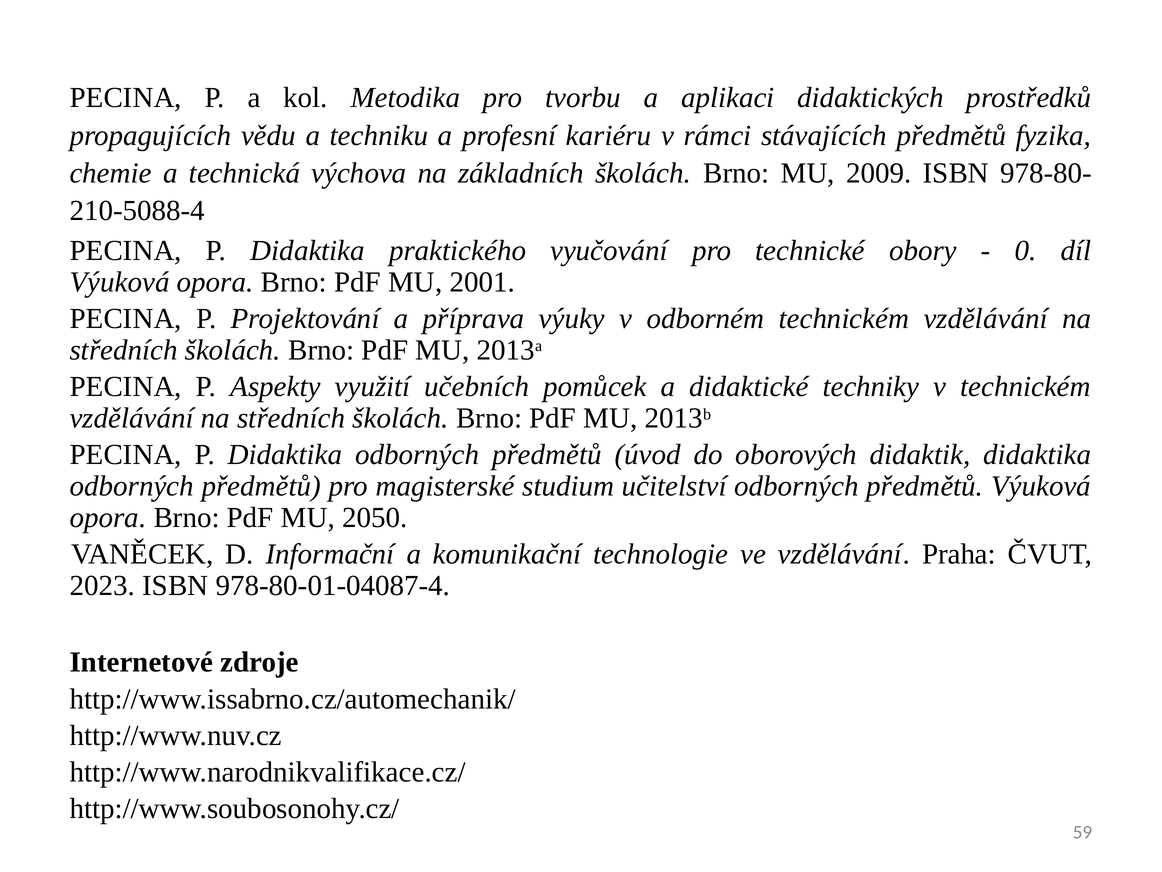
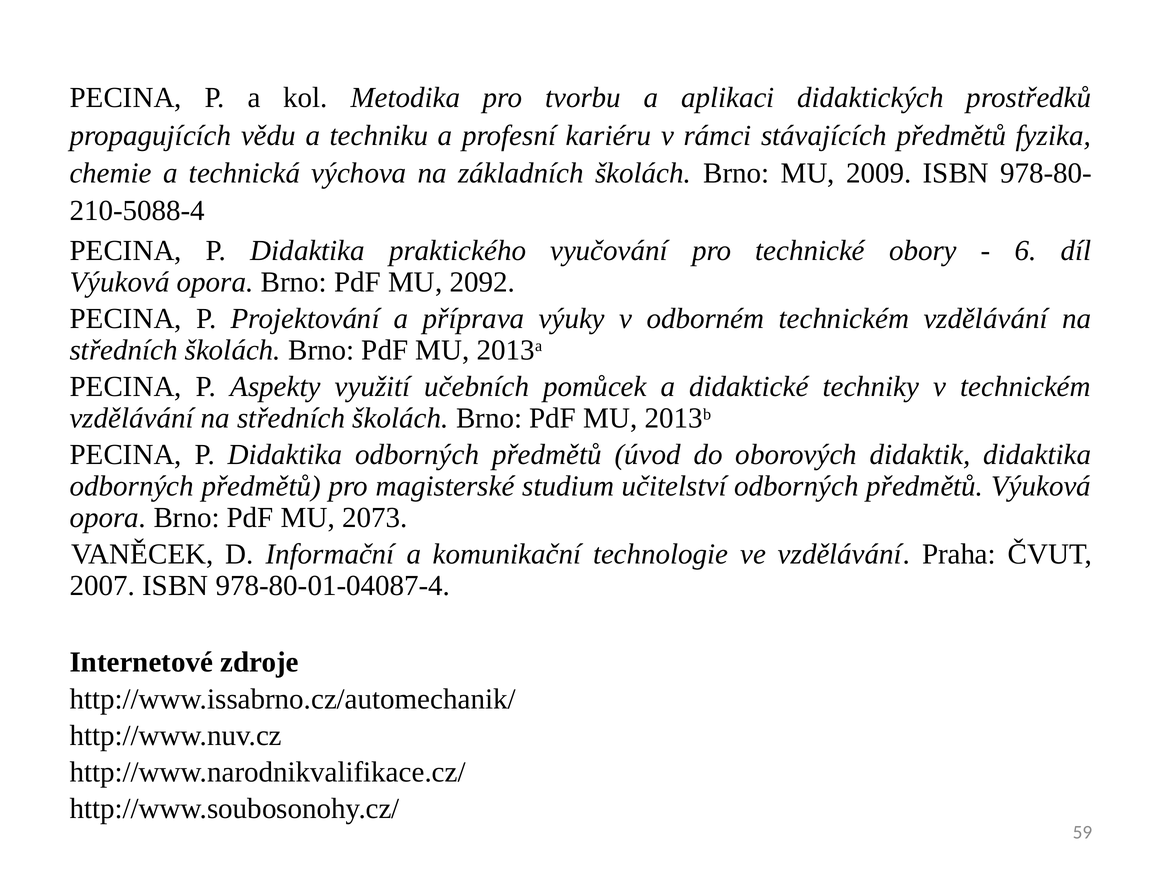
0: 0 -> 6 (1025, 251)
2001: 2001 -> 2092 (482, 282)
2050: 2050 -> 2073 (375, 517)
2023: 2023 -> 2007 (102, 585)
